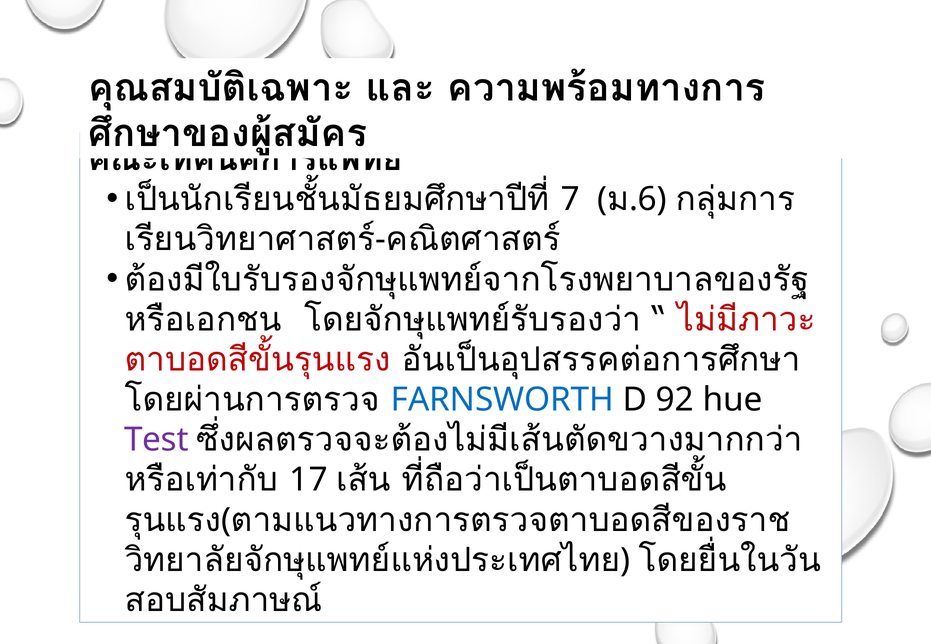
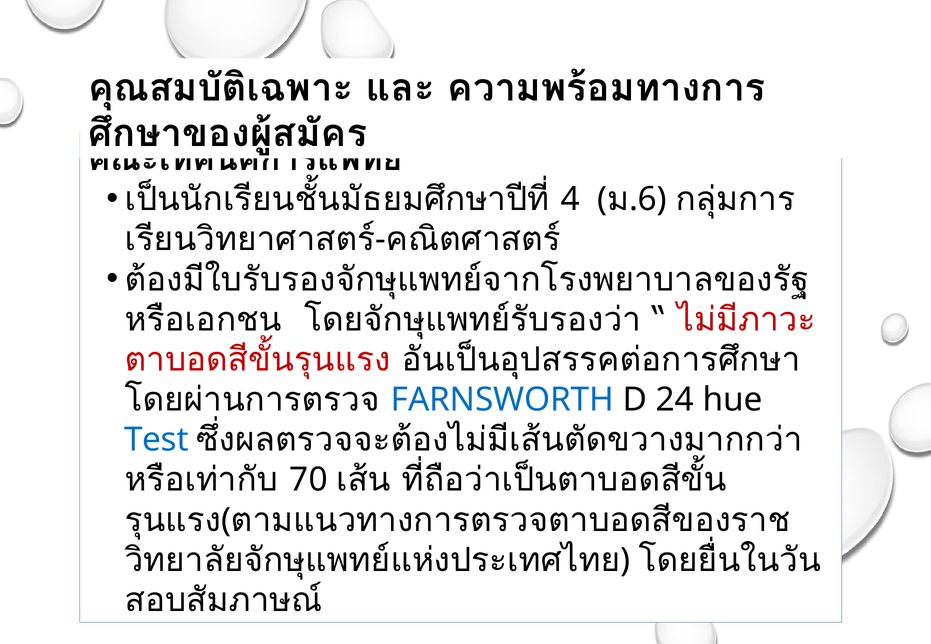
7: 7 -> 4 (570, 199)
92: 92 -> 24 (675, 400)
Test colour: purple -> blue (156, 440)
17: 17 -> 70 (309, 480)
